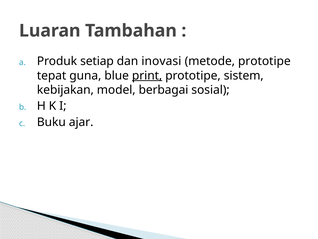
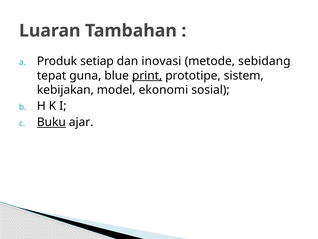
metode prototipe: prototipe -> sebidang (264, 61)
berbagai: berbagai -> ekonomi (163, 90)
Buku underline: none -> present (51, 122)
